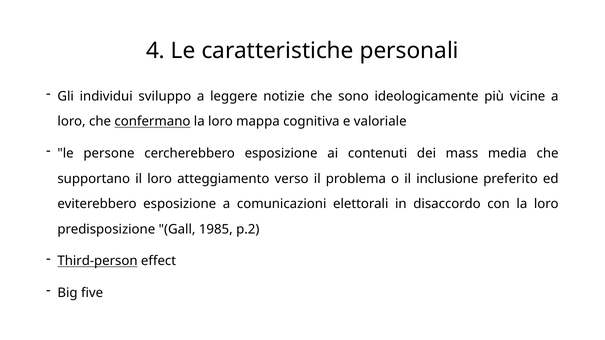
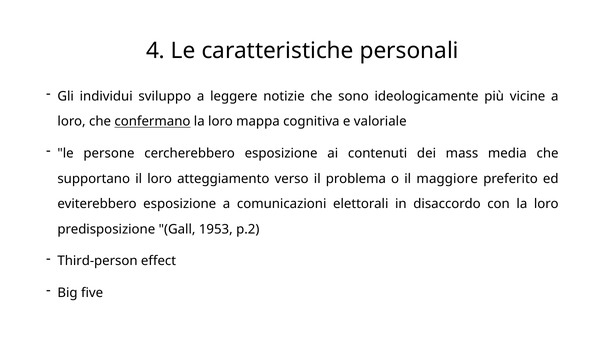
inclusione: inclusione -> maggiore (447, 179)
1985: 1985 -> 1953 (216, 230)
Third-person underline: present -> none (98, 261)
